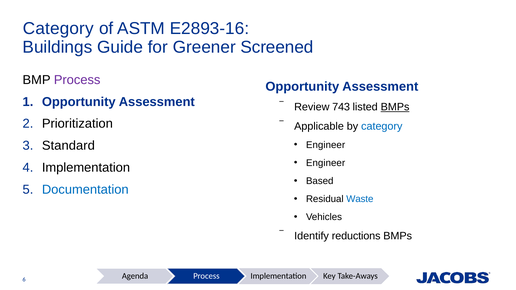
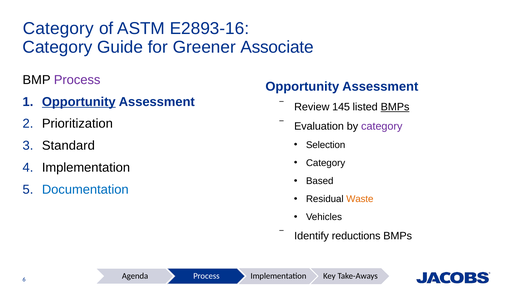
Buildings: Buildings -> Category (57, 47)
Screened: Screened -> Associate (277, 47)
Opportunity underline: none -> present (79, 102)
743: 743 -> 145 (341, 107)
Applicable: Applicable -> Evaluation (319, 126)
category colour: blue -> purple (382, 126)
Engineer: Engineer -> Selection (326, 145)
Engineer: Engineer -> Category (326, 163)
Waste colour: blue -> orange (360, 199)
